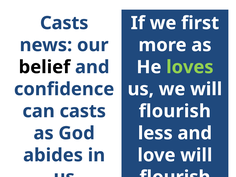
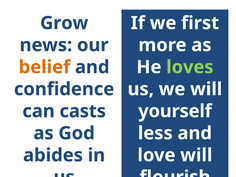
Casts: Casts -> Grow (64, 23)
belief colour: black -> orange (44, 67)
flourish: flourish -> yourself (175, 111)
